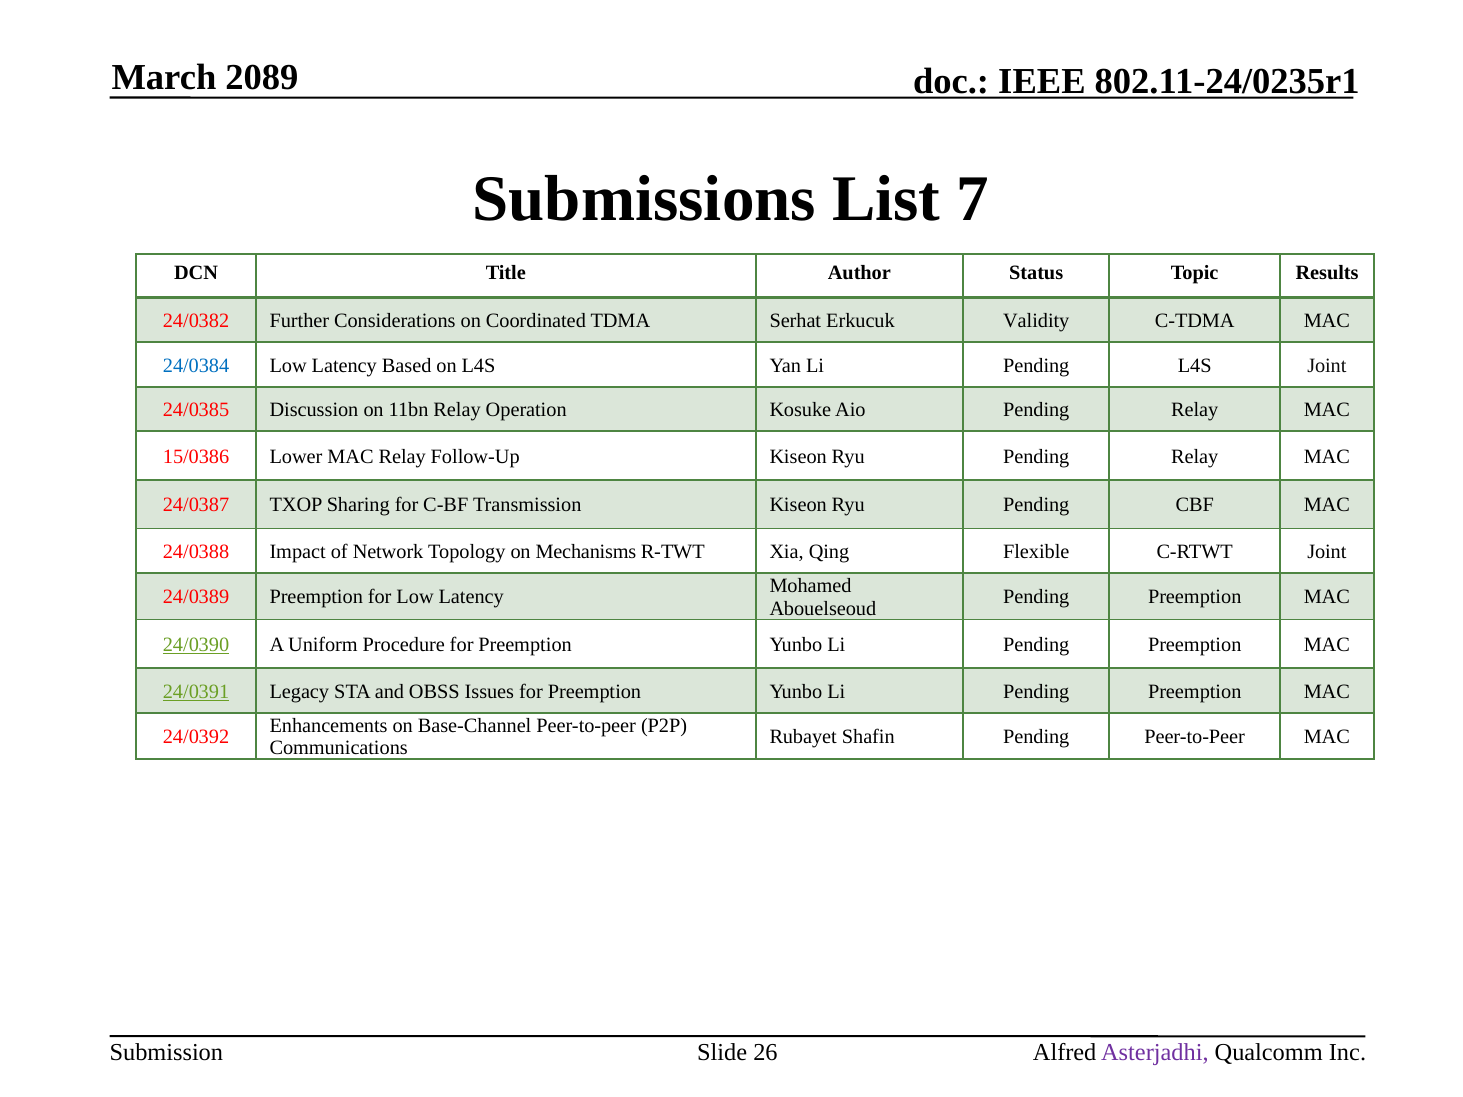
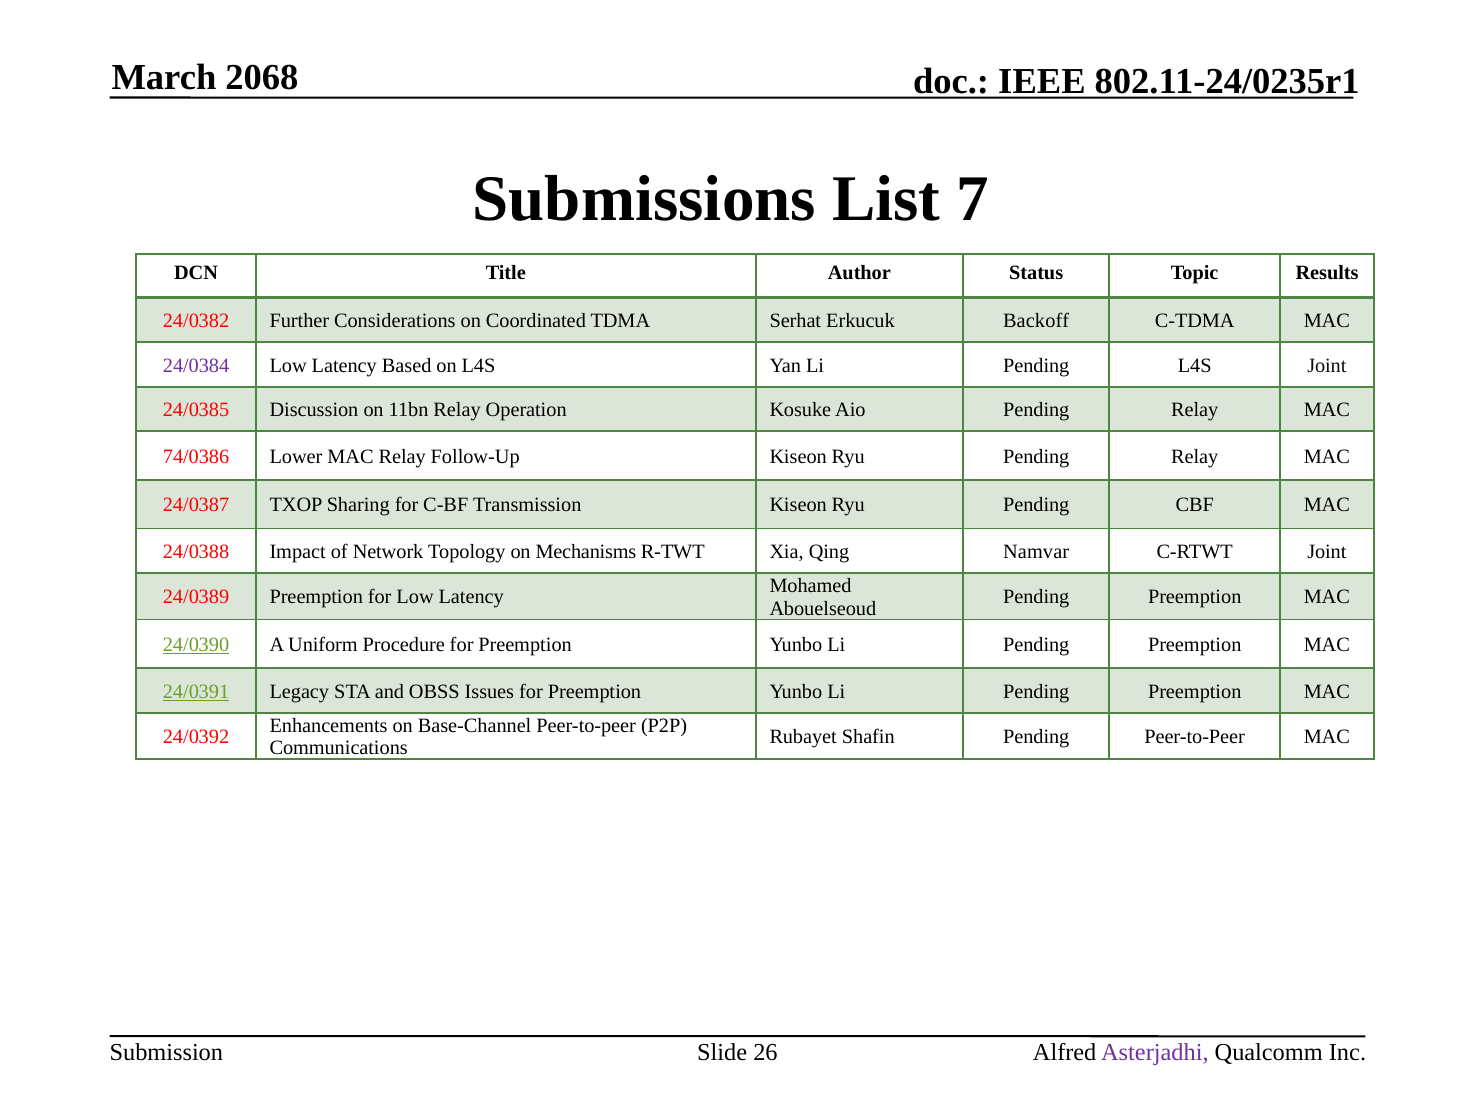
2089: 2089 -> 2068 (262, 78)
Validity: Validity -> Backoff (1036, 321)
24/0384 colour: blue -> purple (196, 365)
15/0386: 15/0386 -> 74/0386 (196, 456)
Flexible: Flexible -> Namvar (1036, 552)
